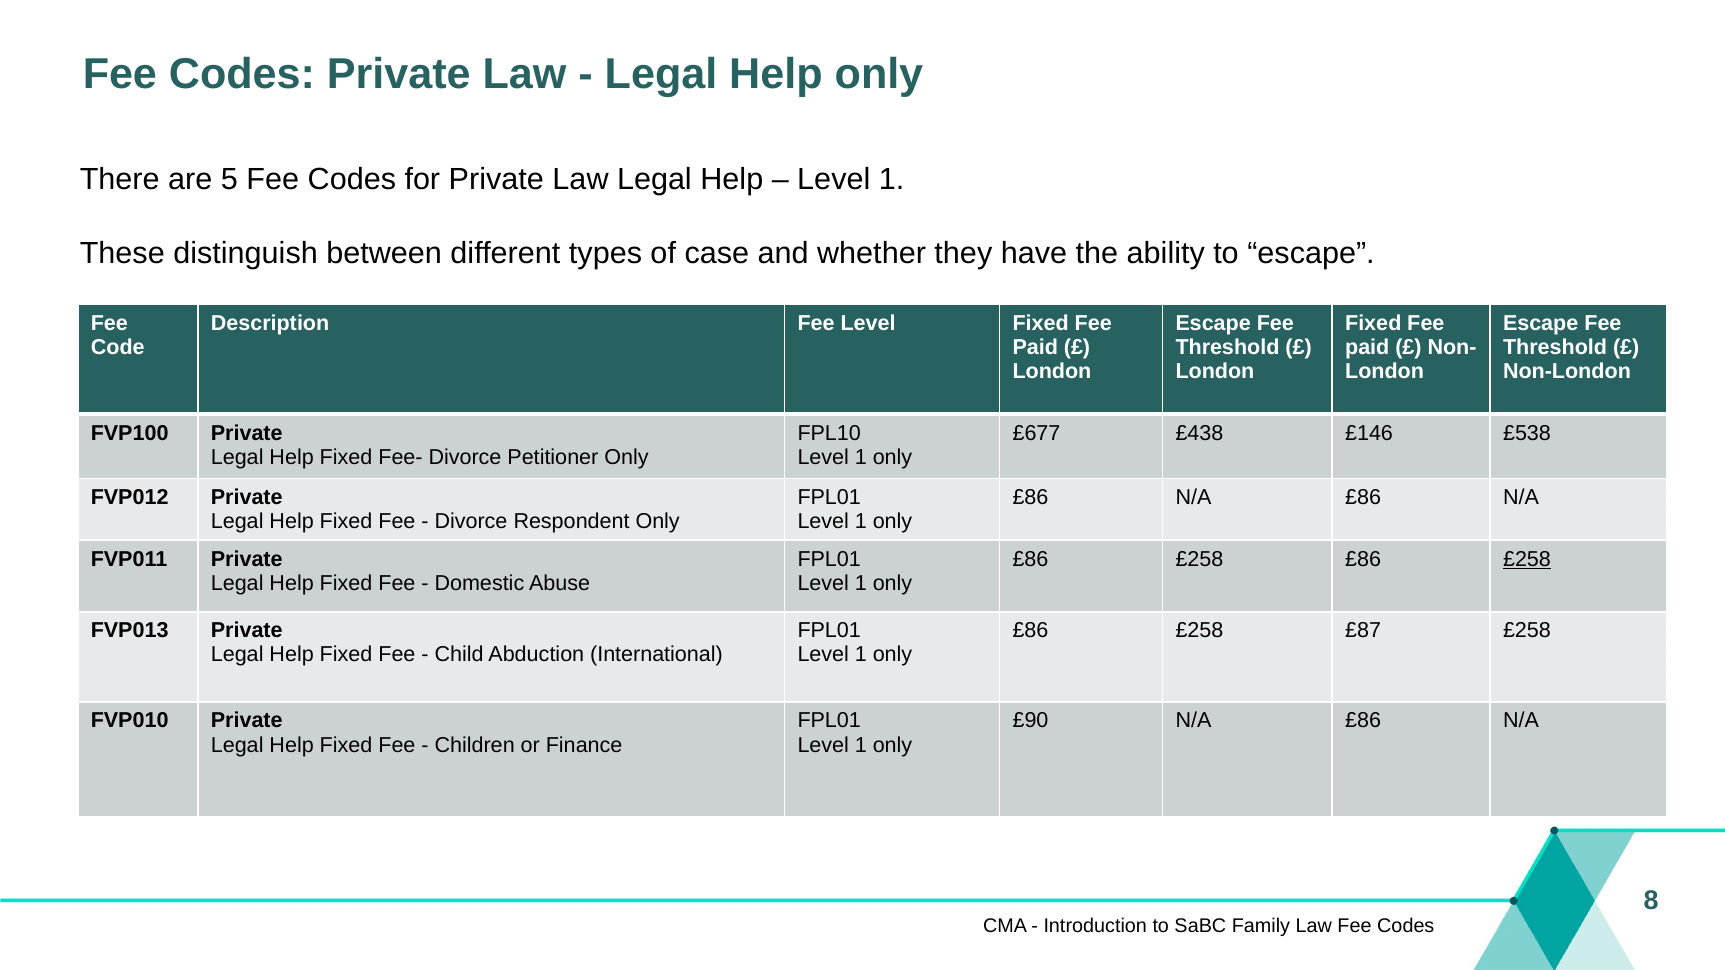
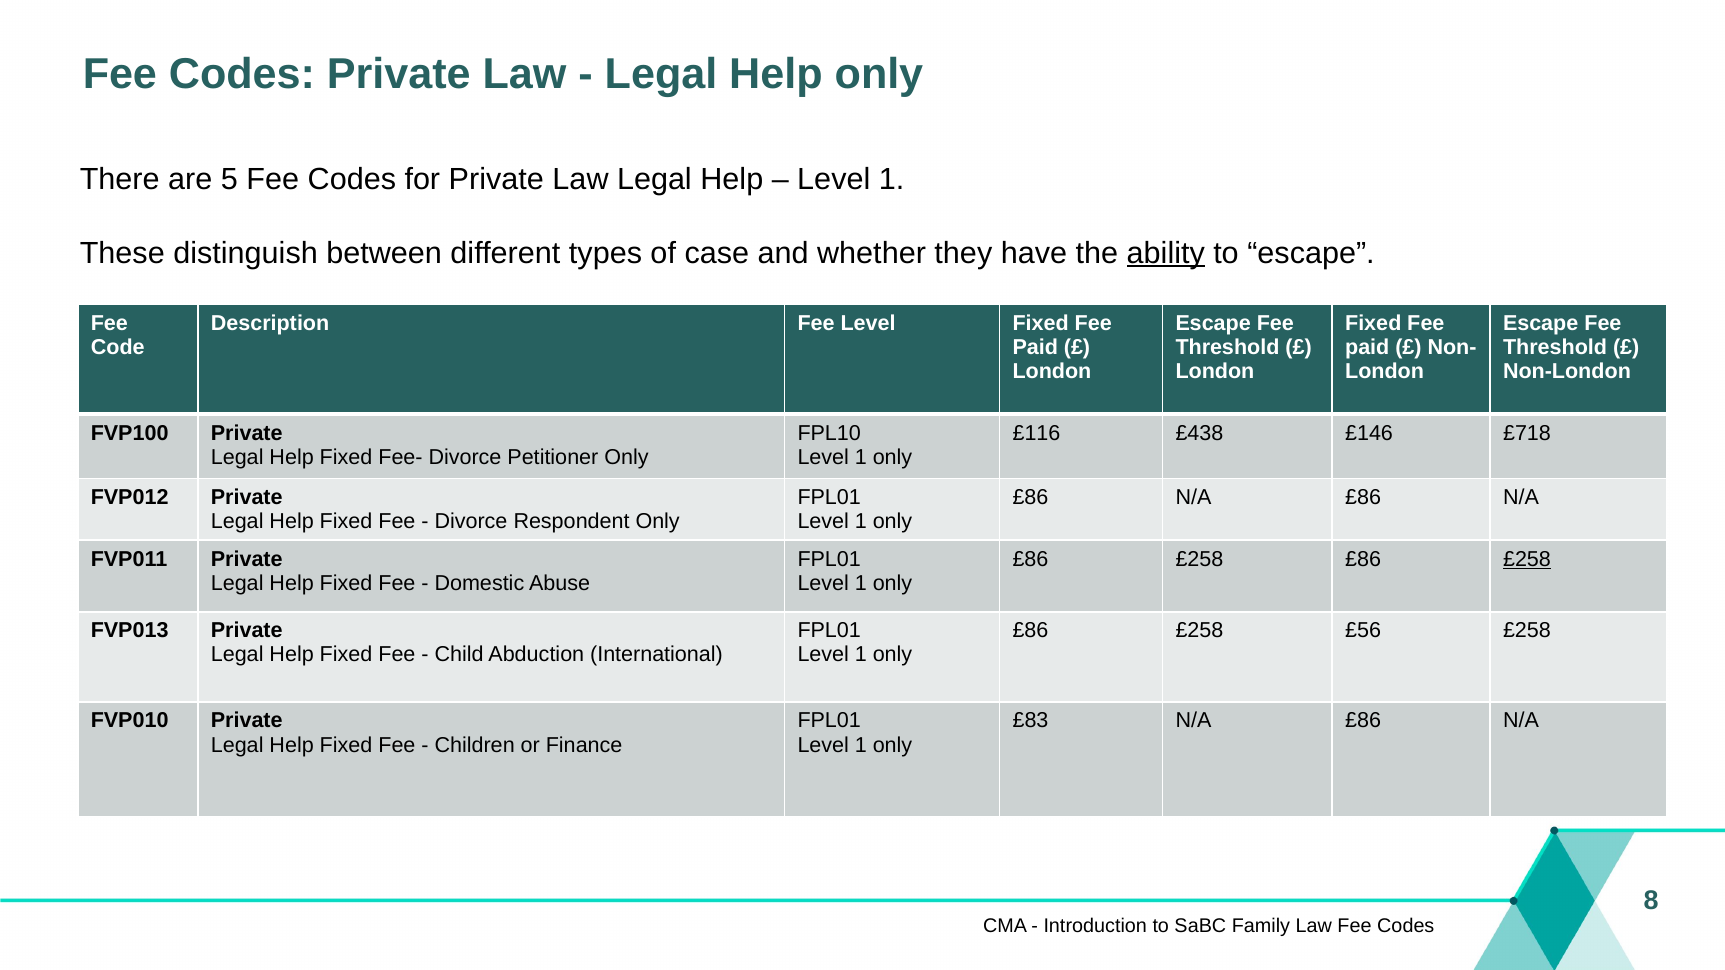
ability underline: none -> present (1166, 253)
£677: £677 -> £116 (1036, 433)
£538: £538 -> £718 (1527, 433)
£87: £87 -> £56 (1363, 631)
£90: £90 -> £83 (1031, 721)
